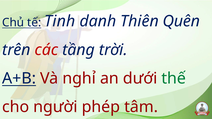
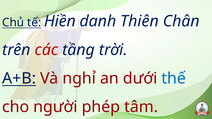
Tinh: Tinh -> Hiền (60, 21)
Quên: Quên -> Chân (181, 21)
thế colour: green -> blue (174, 78)
